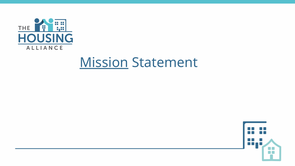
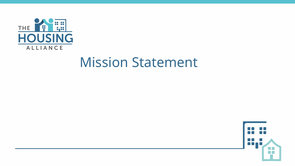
Mission underline: present -> none (104, 63)
